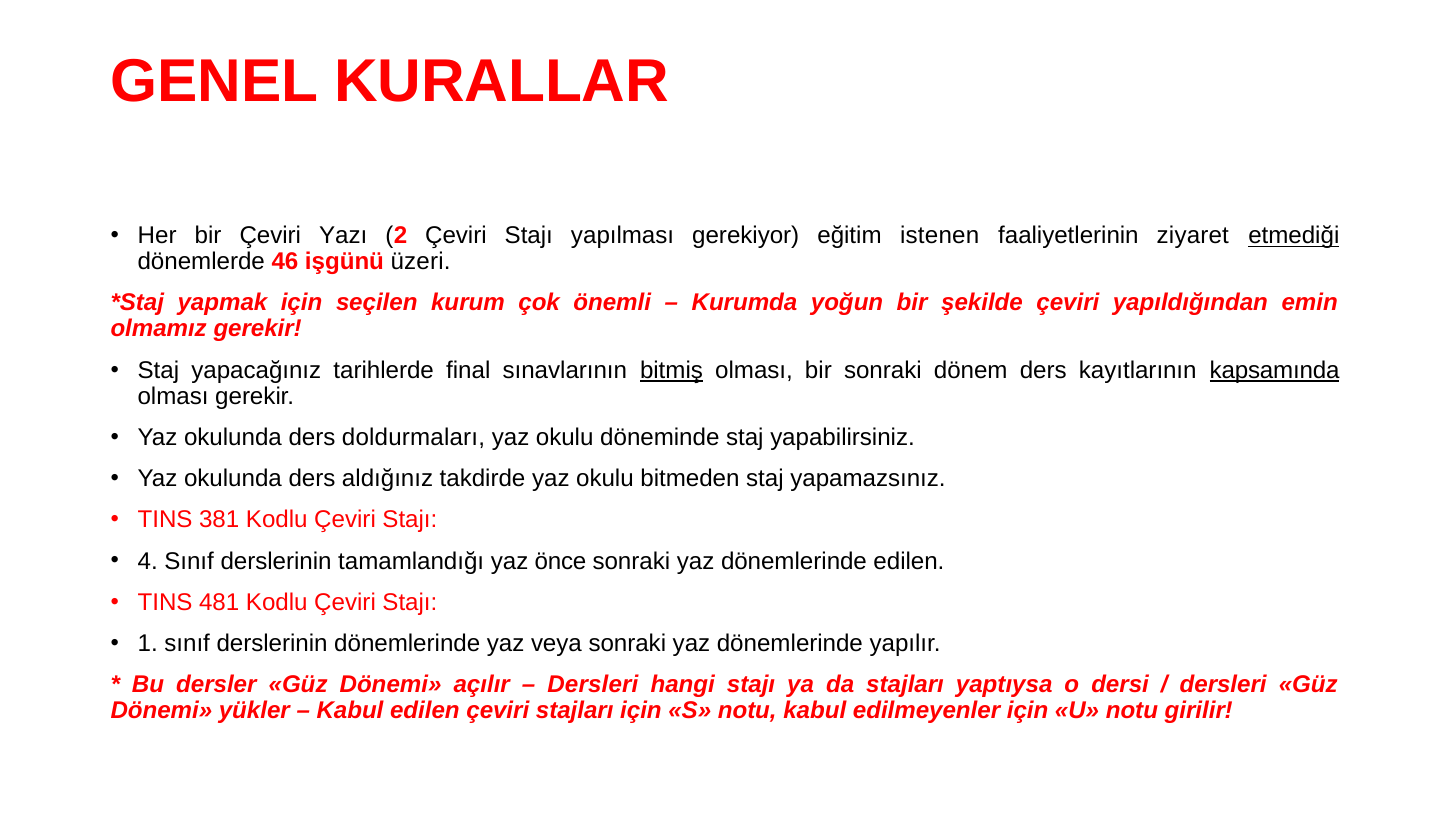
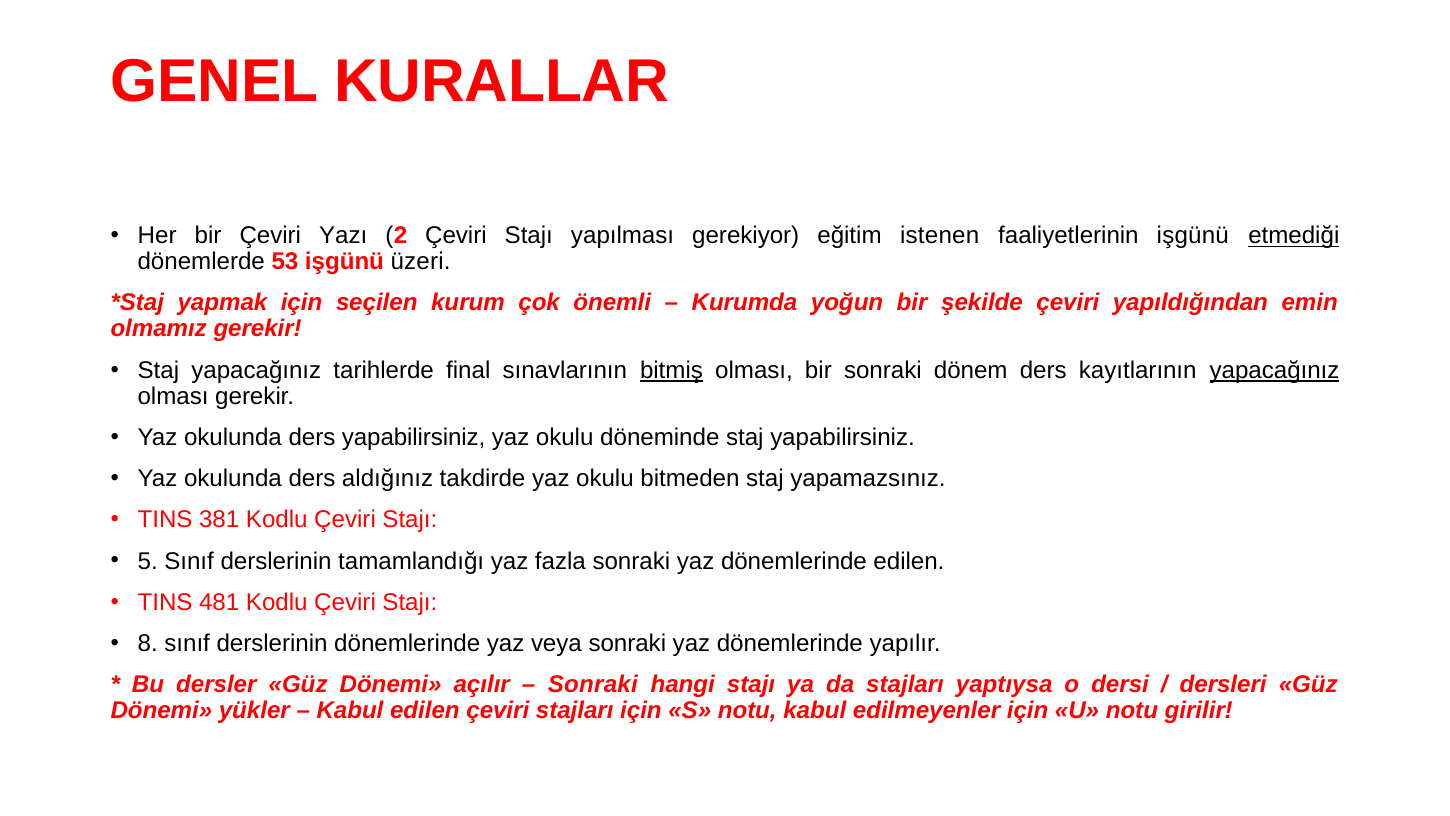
faaliyetlerinin ziyaret: ziyaret -> işgünü (1193, 235)
46: 46 -> 53 (285, 262)
kayıtlarının kapsamında: kapsamında -> yapacağınız (1275, 370)
ders doldurmaları: doldurmaları -> yapabilirsiniz (414, 437)
4: 4 -> 5 (148, 561)
önce: önce -> fazla (560, 561)
1: 1 -> 8 (148, 643)
Dersleri: Dersleri -> Sonraki (593, 684)
